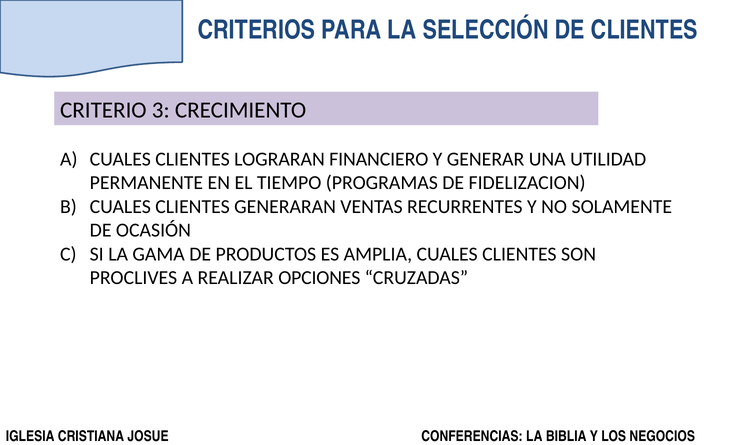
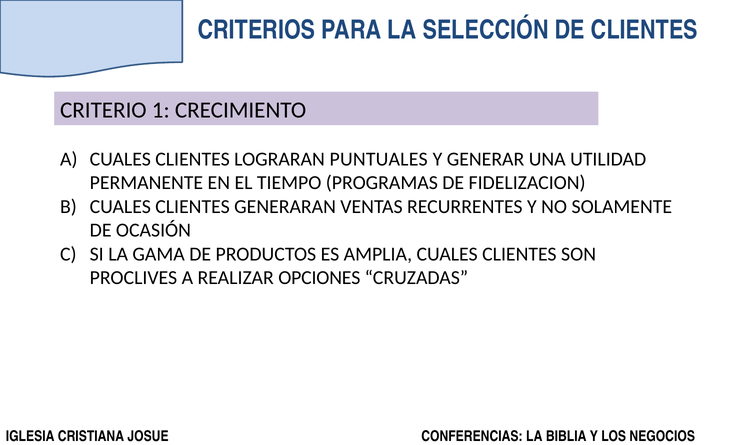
3: 3 -> 1 (161, 110)
FINANCIERO: FINANCIERO -> PUNTUALES (379, 159)
